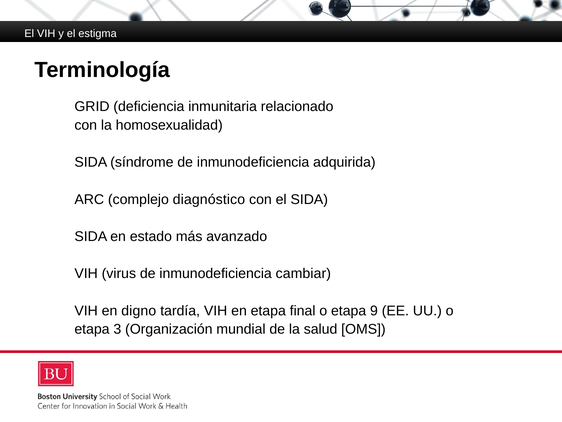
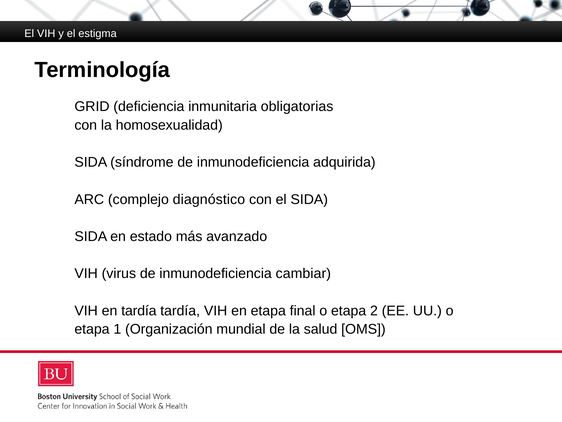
relacionado: relacionado -> obligatorias (297, 106)
en digno: digno -> tardía (139, 310)
9: 9 -> 2 (374, 310)
3: 3 -> 1 (117, 329)
